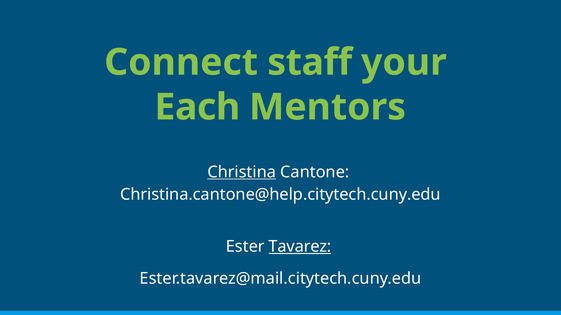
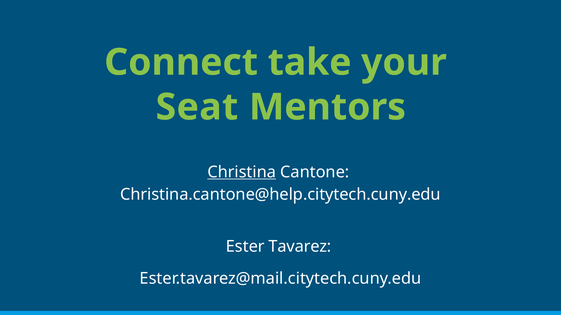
staff: staff -> take (310, 62)
Each: Each -> Seat (197, 107)
Tavarez underline: present -> none (300, 247)
